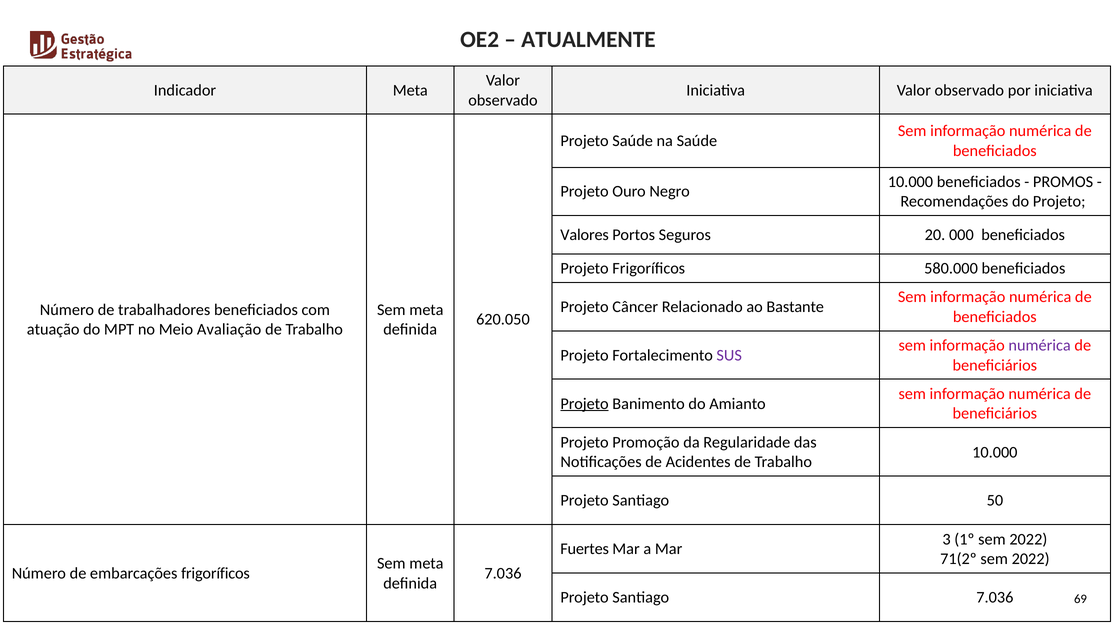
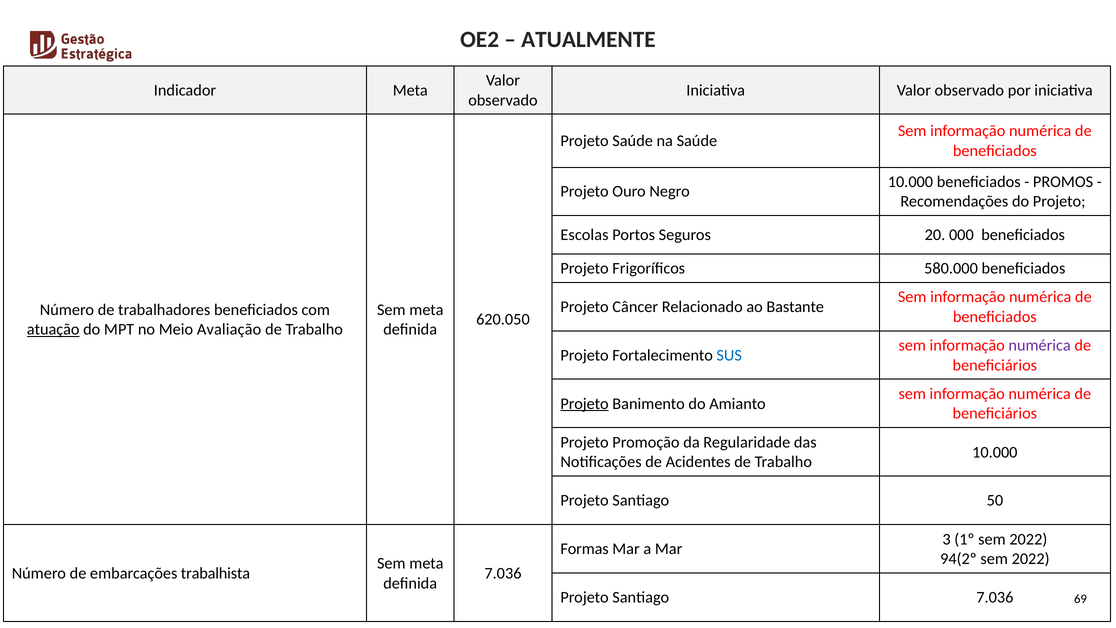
Valores: Valores -> Escolas (584, 235)
atuação underline: none -> present (53, 329)
SUS colour: purple -> blue (729, 355)
Fuertes: Fuertes -> Formas (585, 549)
71(2º: 71(2º -> 94(2º (958, 559)
embarcações frigoríficos: frigoríficos -> trabalhista (215, 573)
